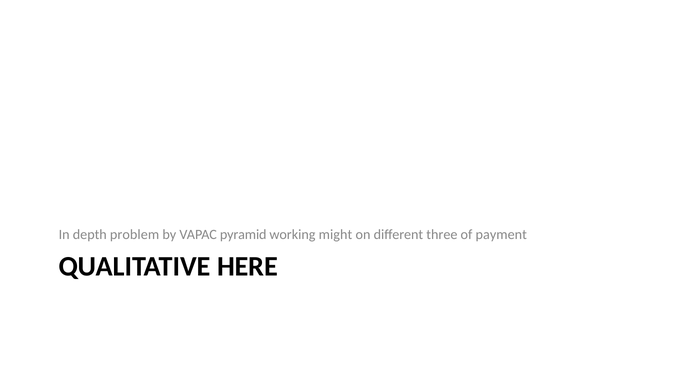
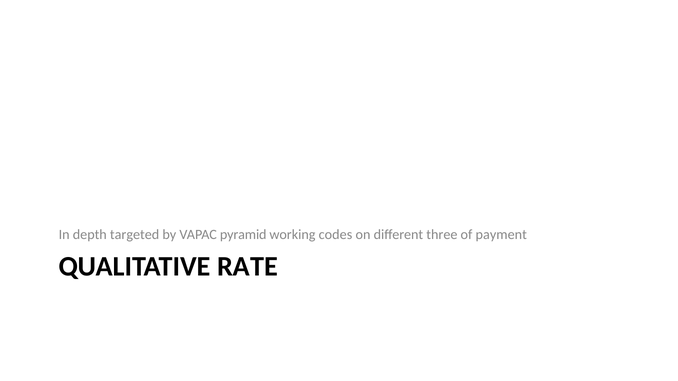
problem: problem -> targeted (135, 235)
might: might -> codes (336, 235)
HERE: HERE -> RATE (247, 267)
